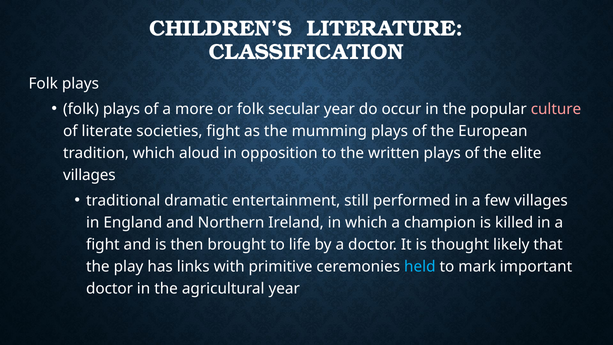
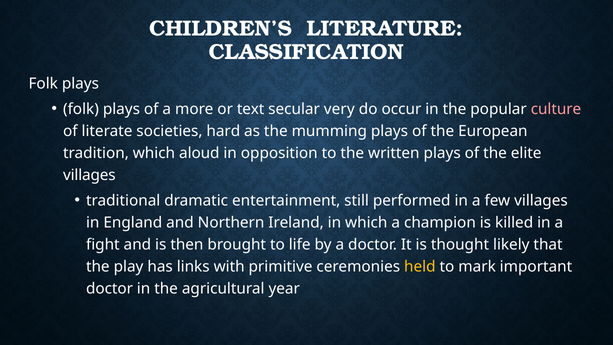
or folk: folk -> text (251, 109)
secular year: year -> very (339, 109)
societies fight: fight -> hard (223, 131)
held colour: light blue -> yellow (420, 267)
